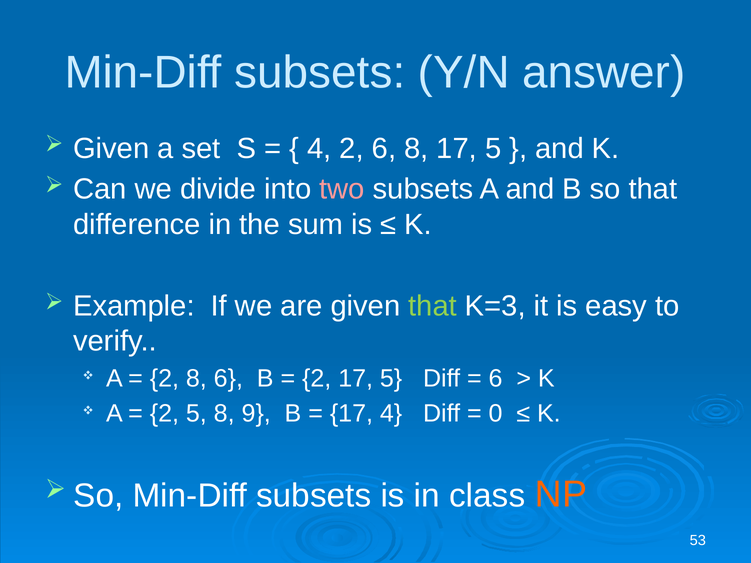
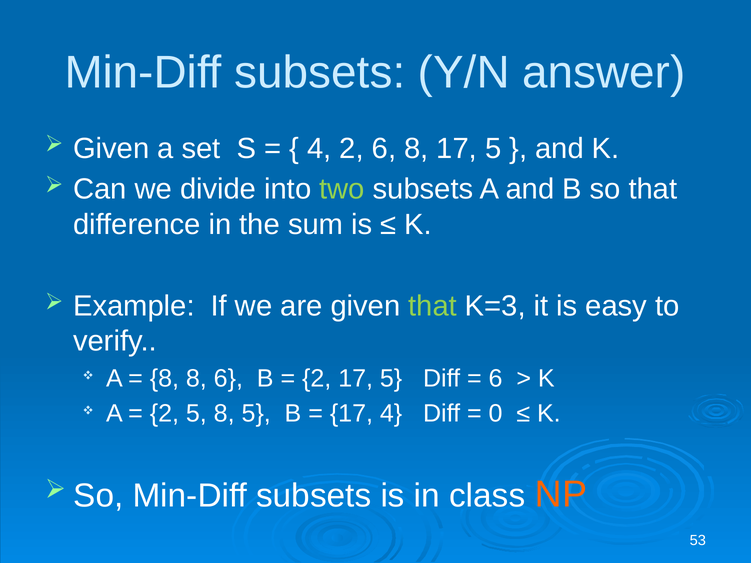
two colour: pink -> light green (342, 189)
2: 2 -> 8 (164, 379)
8 9: 9 -> 5 (256, 414)
